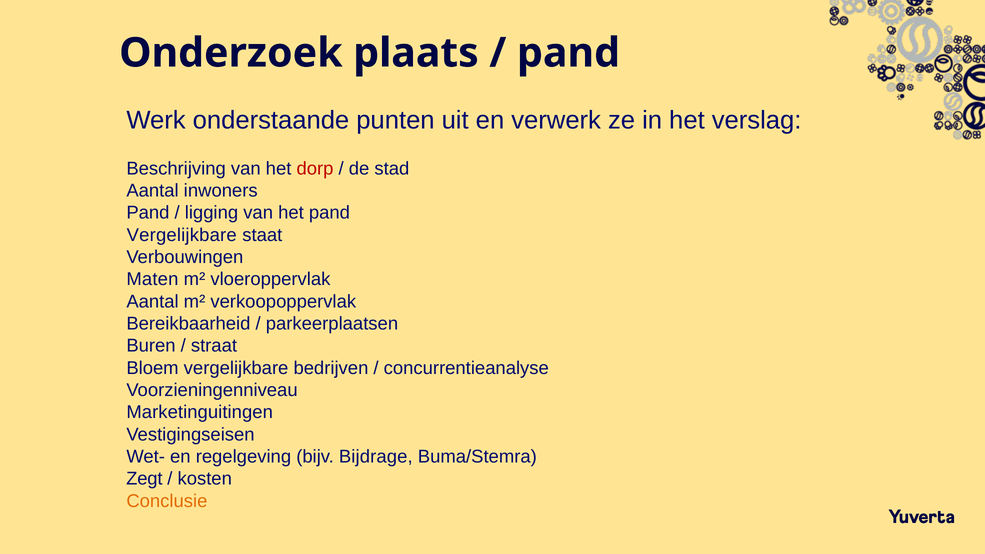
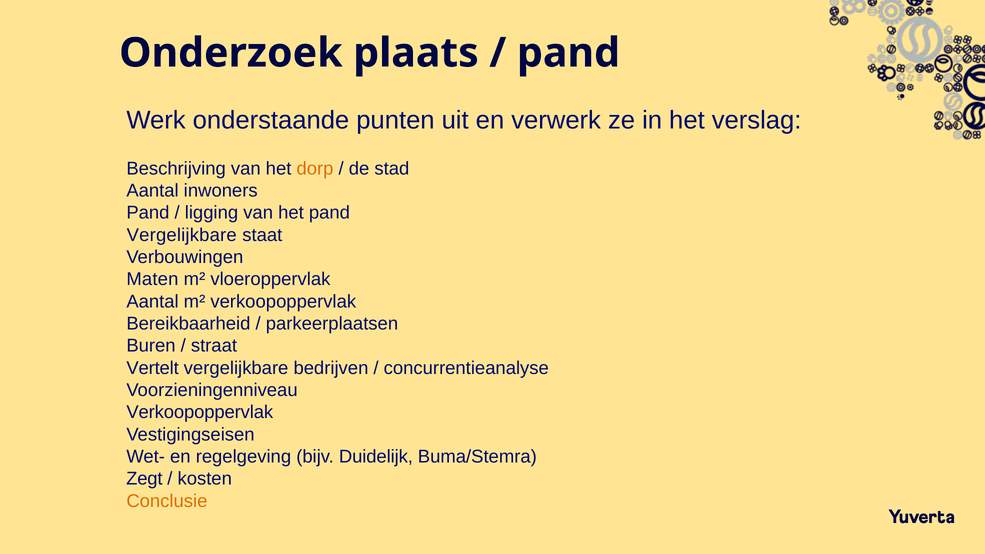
dorp colour: red -> orange (315, 169)
Bloem: Bloem -> Vertelt (153, 368)
Marketinguitingen: Marketinguitingen -> Verkoopoppervlak (200, 412)
Bijdrage: Bijdrage -> Duidelijk (376, 457)
